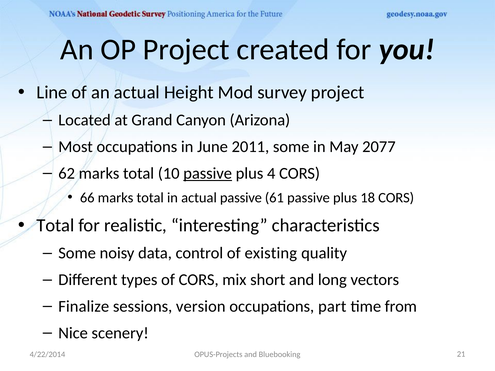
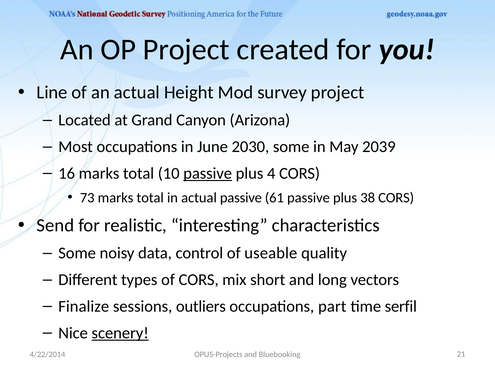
2011: 2011 -> 2030 (250, 147)
2077: 2077 -> 2039 (379, 147)
62: 62 -> 16 (67, 173)
66: 66 -> 73 (87, 198)
18: 18 -> 38 (368, 198)
Total: Total -> Send (55, 226)
existing: existing -> useable (271, 253)
version: version -> outliers (201, 307)
from: from -> serfil (401, 307)
scenery underline: none -> present (120, 333)
